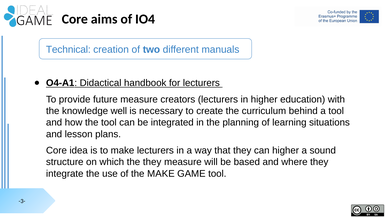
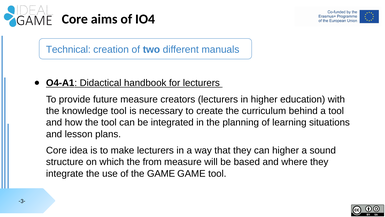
knowledge well: well -> tool (119, 111)
the they: they -> from (152, 162)
the MAKE: MAKE -> GAME (161, 173)
